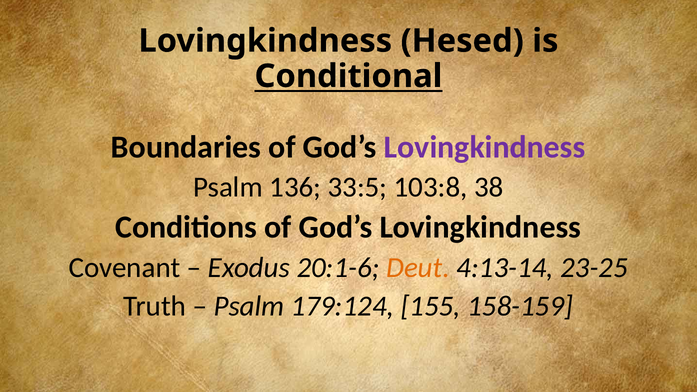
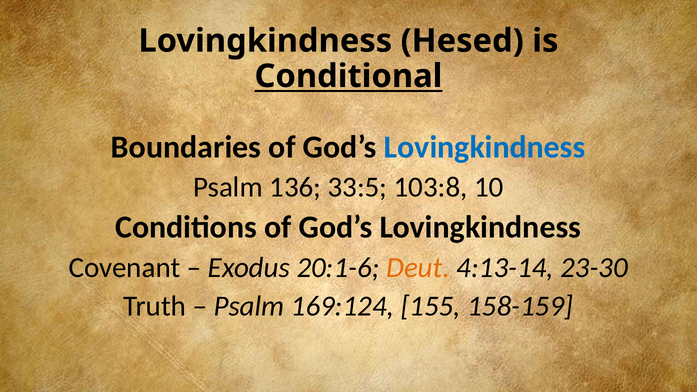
Lovingkindness colour: purple -> blue (485, 147)
38: 38 -> 10 (489, 187)
23-25: 23-25 -> 23-30 (594, 268)
179:124: 179:124 -> 169:124 (342, 306)
